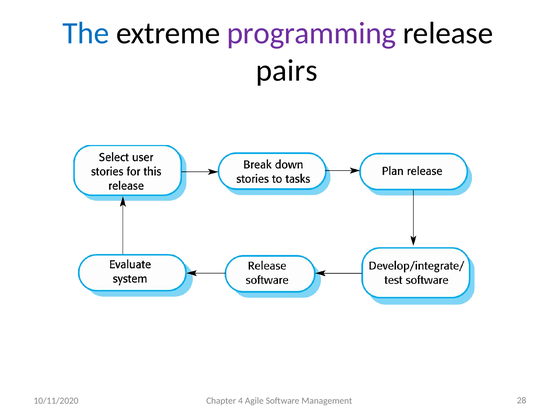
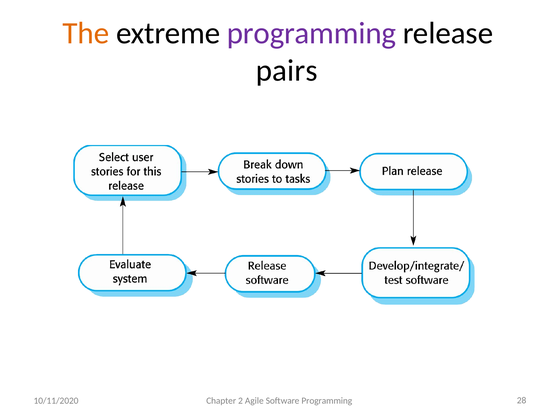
The colour: blue -> orange (86, 33)
4: 4 -> 2 (241, 401)
Software Management: Management -> Programming (327, 401)
